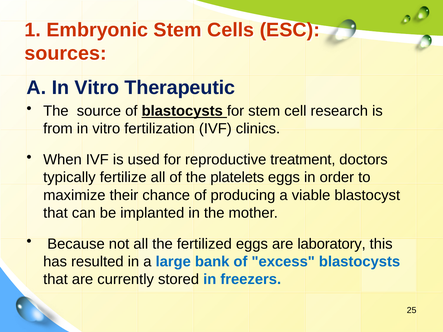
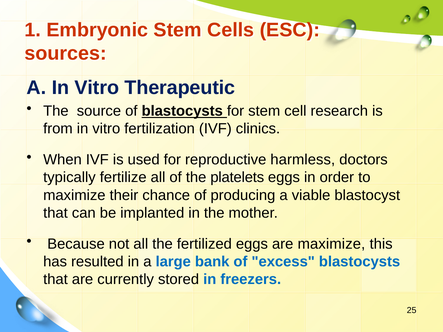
treatment: treatment -> harmless (303, 160)
are laboratory: laboratory -> maximize (331, 244)
